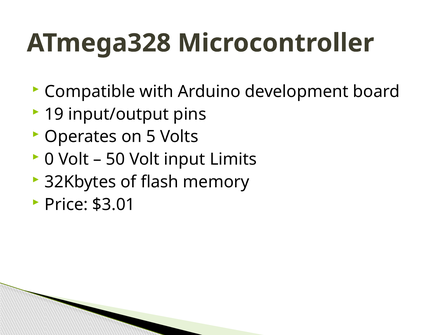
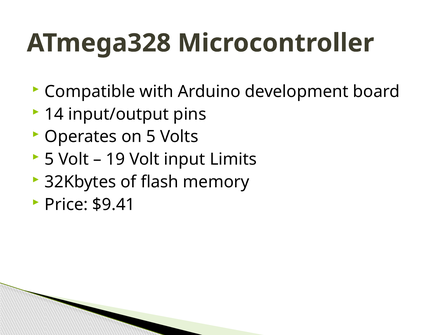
19: 19 -> 14 (54, 114)
0: 0 -> 5 (49, 160)
50: 50 -> 19 (115, 160)
$3.01: $3.01 -> $9.41 (114, 205)
